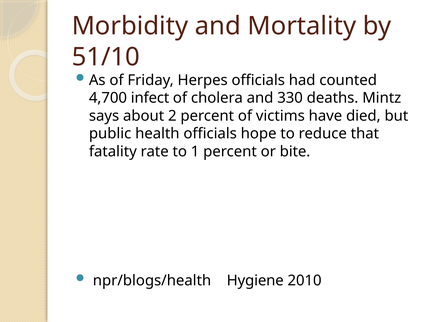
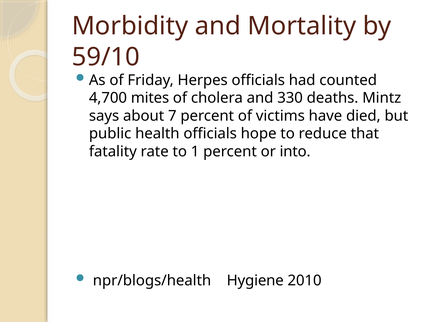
51/10: 51/10 -> 59/10 (106, 57)
infect: infect -> mites (150, 98)
2: 2 -> 7 (172, 116)
bite: bite -> into (295, 152)
